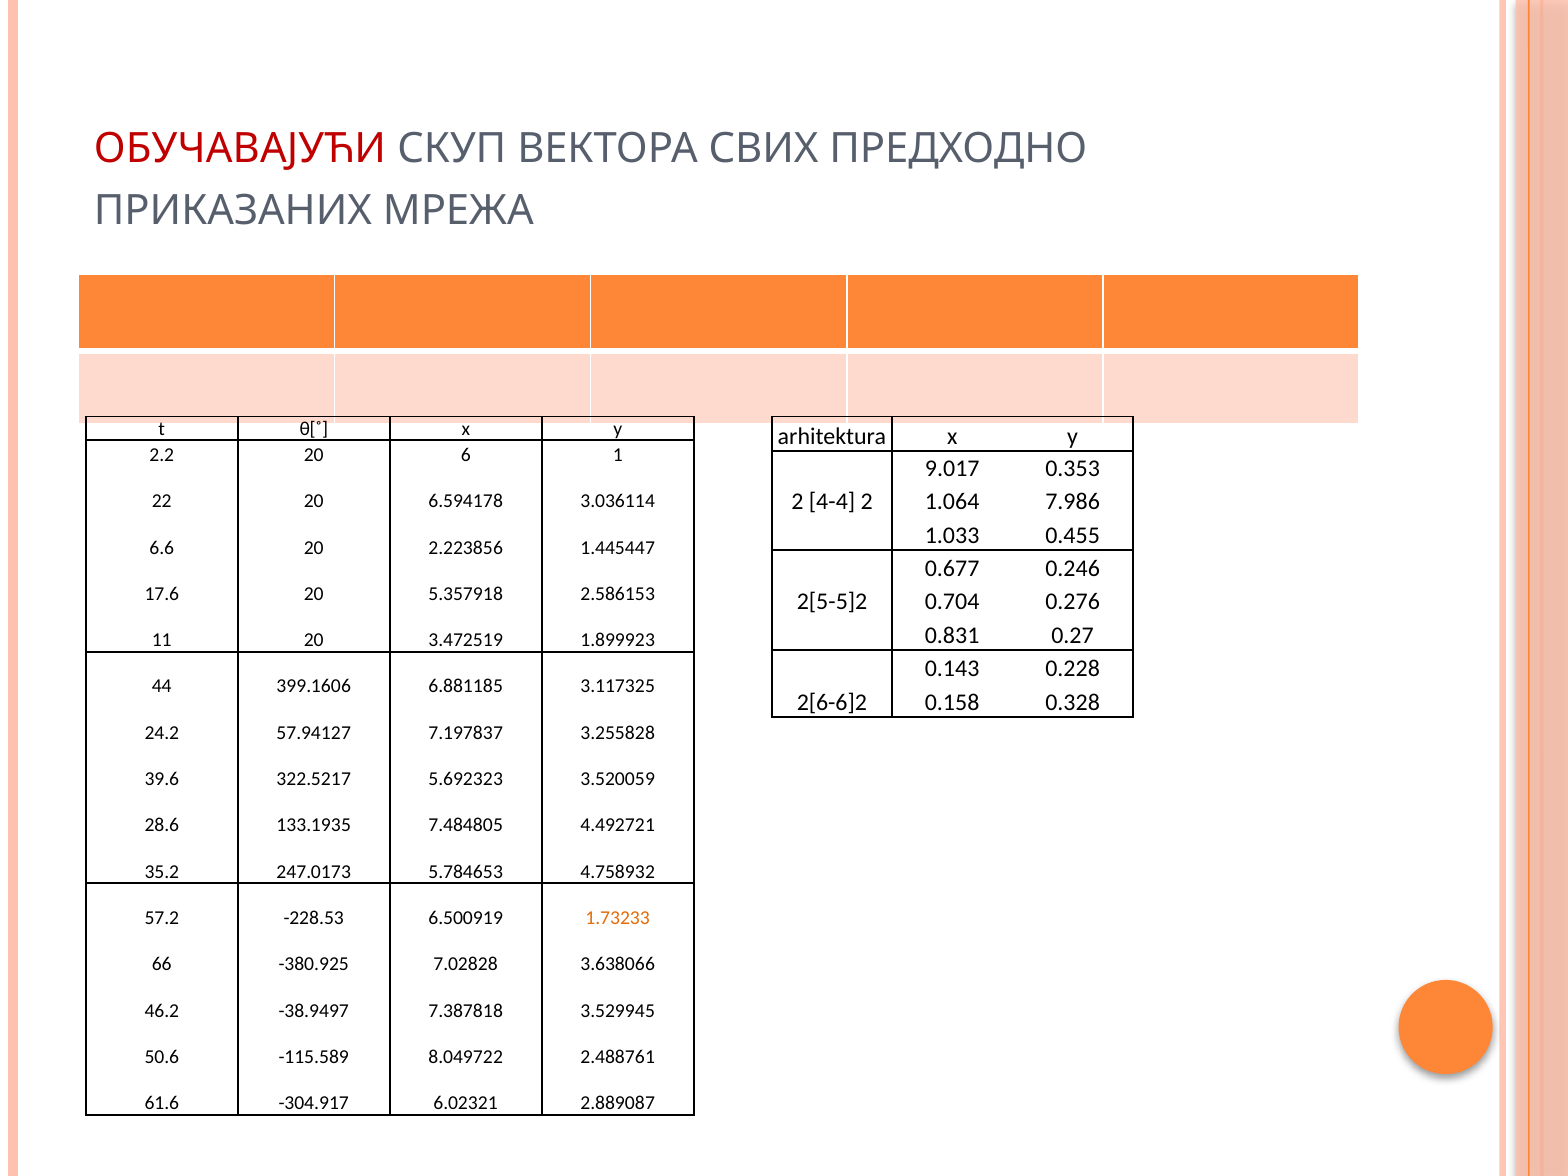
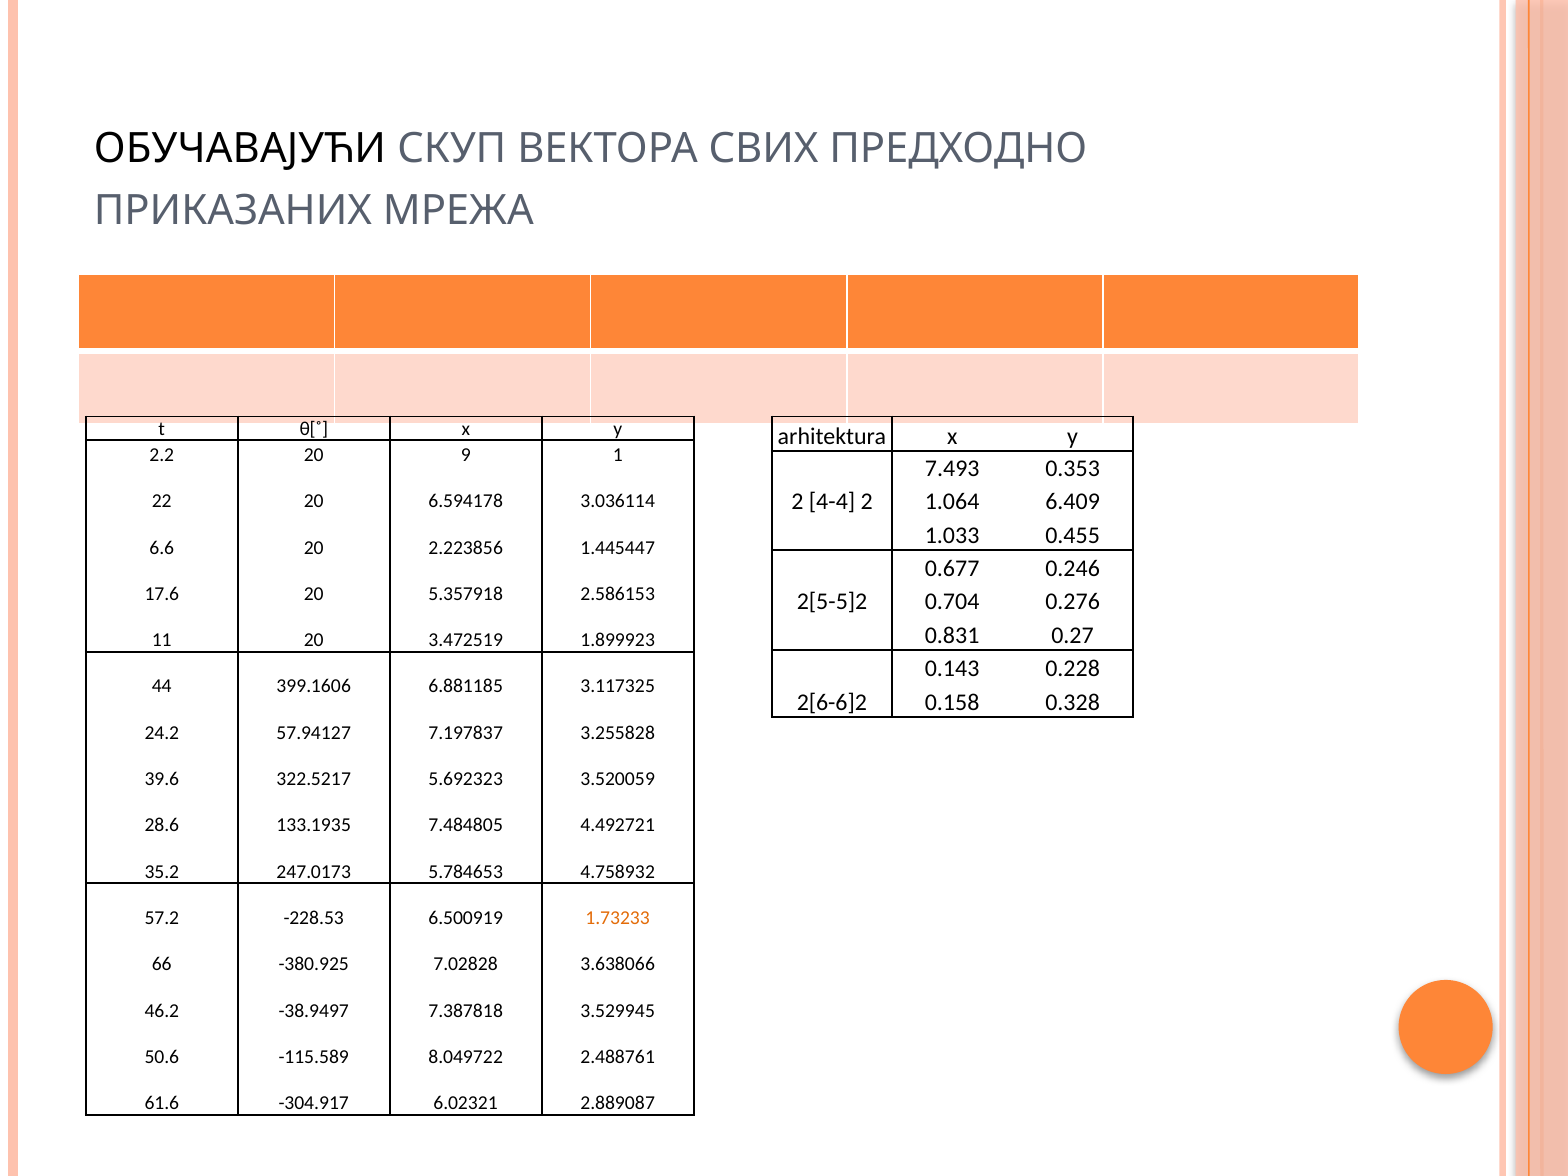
ОБУЧАВАЈУЋИ colour: red -> black (240, 148)
6: 6 -> 9 (466, 455)
9.017: 9.017 -> 7.493 (952, 469)
7.986: 7.986 -> 6.409 (1073, 502)
